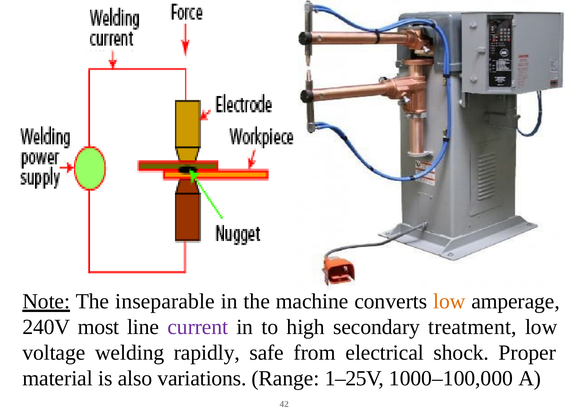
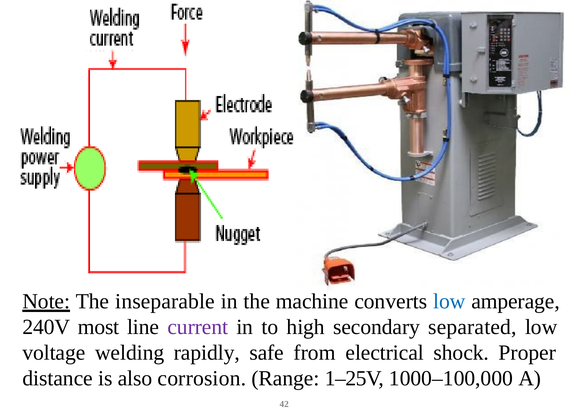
low colour: orange -> blue (449, 301)
treatment: treatment -> separated (472, 327)
material: material -> distance (58, 378)
variations: variations -> corrosion (202, 378)
